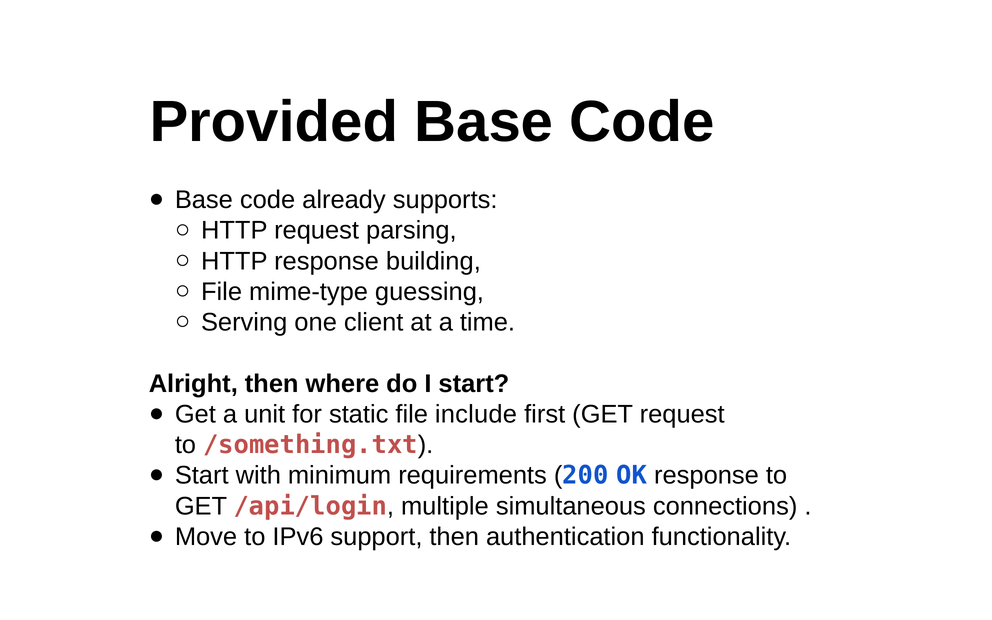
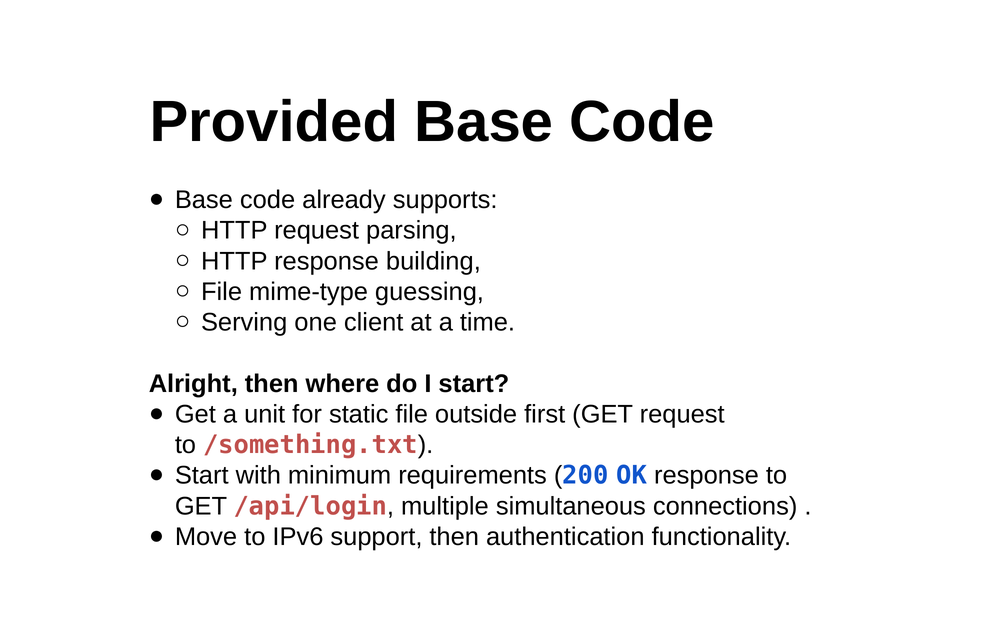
include: include -> outside (476, 414)
